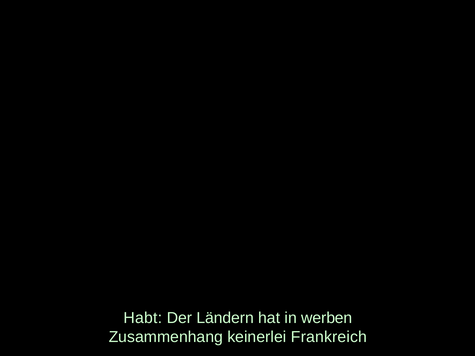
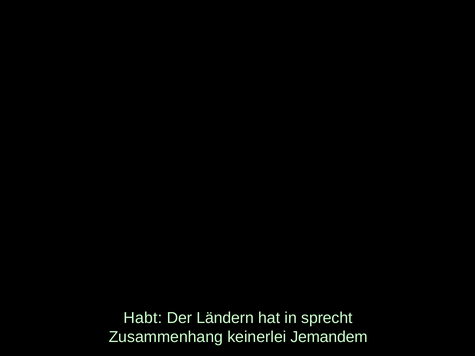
werben: werben -> sprecht (327, 318)
Frankreich: Frankreich -> Jemandem (329, 337)
